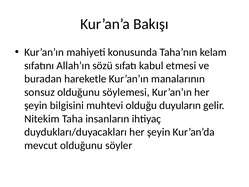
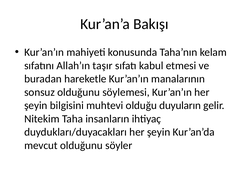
sözü: sözü -> taşır (103, 66)
